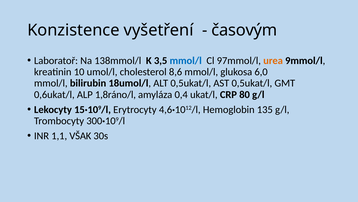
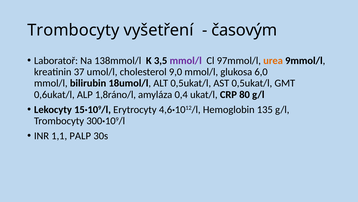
Konzistence: Konzistence -> Trombocyty (73, 30)
mmol/l colour: blue -> purple (186, 61)
10: 10 -> 37 (79, 72)
8,6: 8,6 -> 9,0 (176, 72)
VŠAK: VŠAK -> PALP (80, 136)
